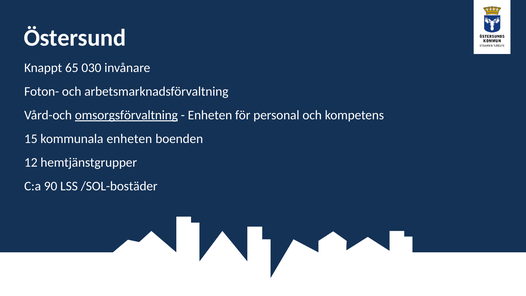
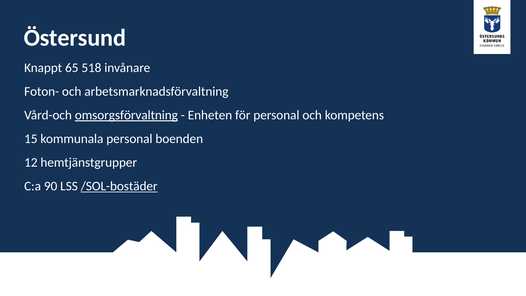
030: 030 -> 518 (91, 68)
kommunala enheten: enheten -> personal (129, 139)
/SOL-bostäder underline: none -> present (119, 186)
